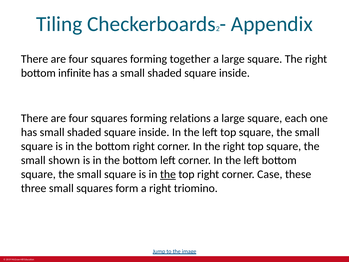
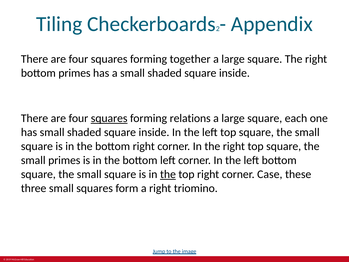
bottom infinite: infinite -> primes (74, 73)
squares underline: none -> present (109, 118)
small shown: shown -> primes (64, 160)
